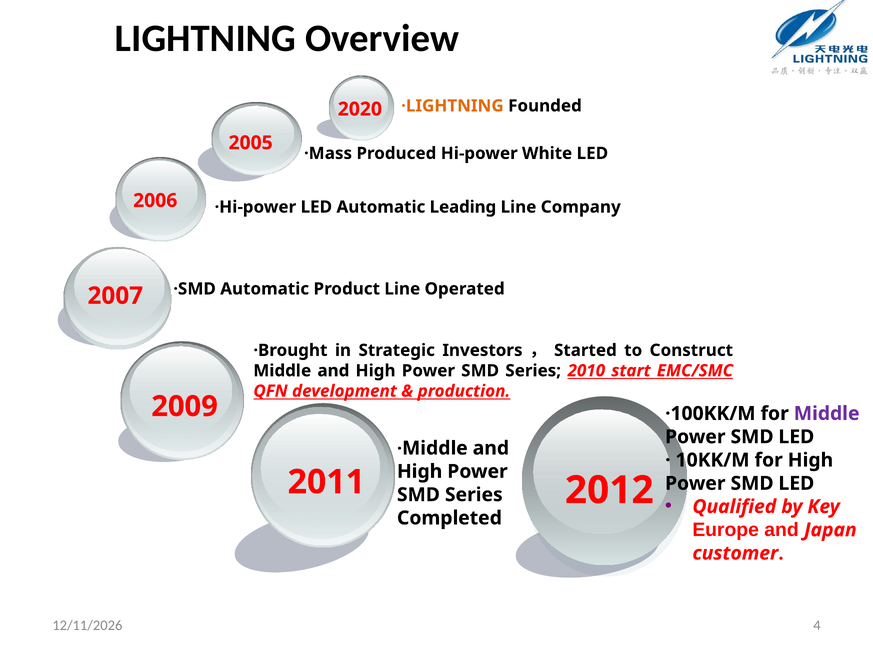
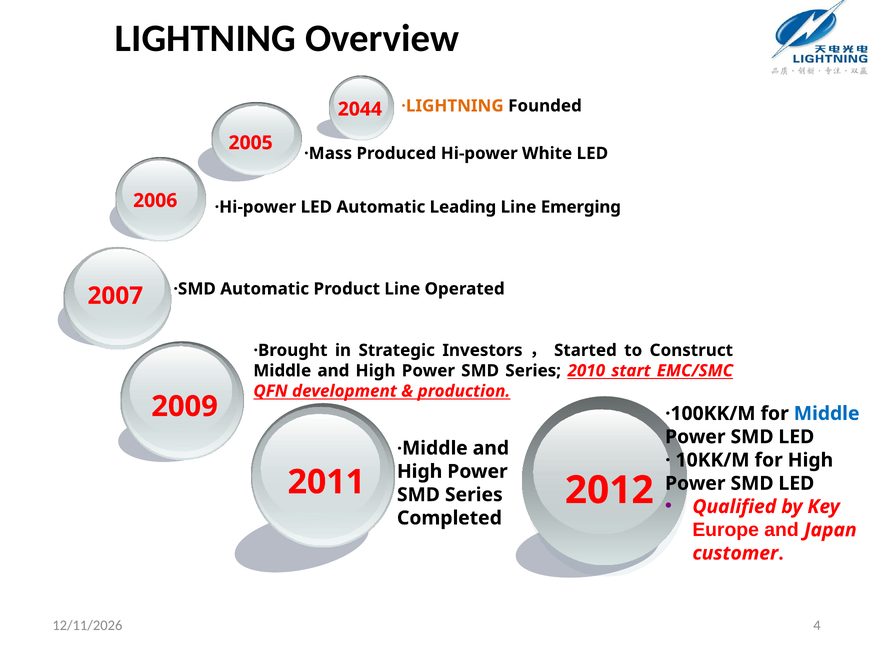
2020: 2020 -> 2044 (360, 109)
Company: Company -> Emerging (581, 207)
Middle colour: purple -> blue (827, 413)
